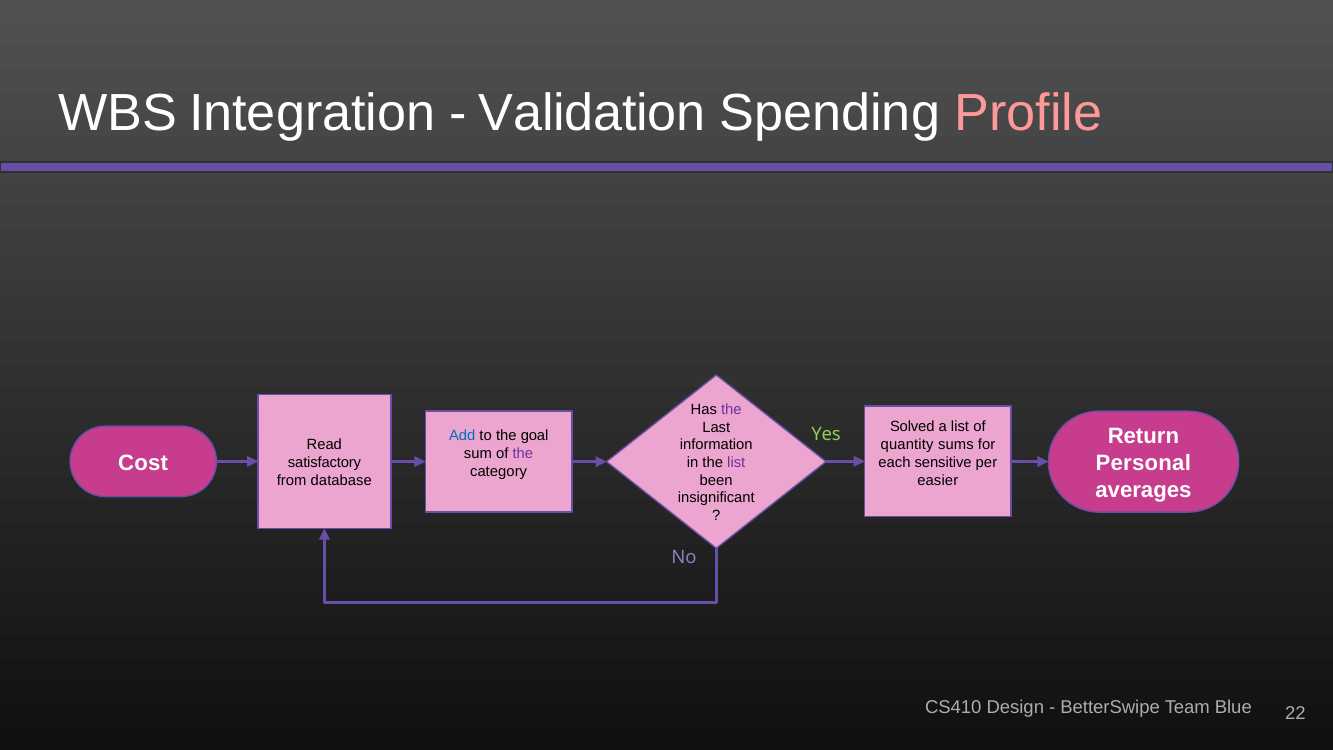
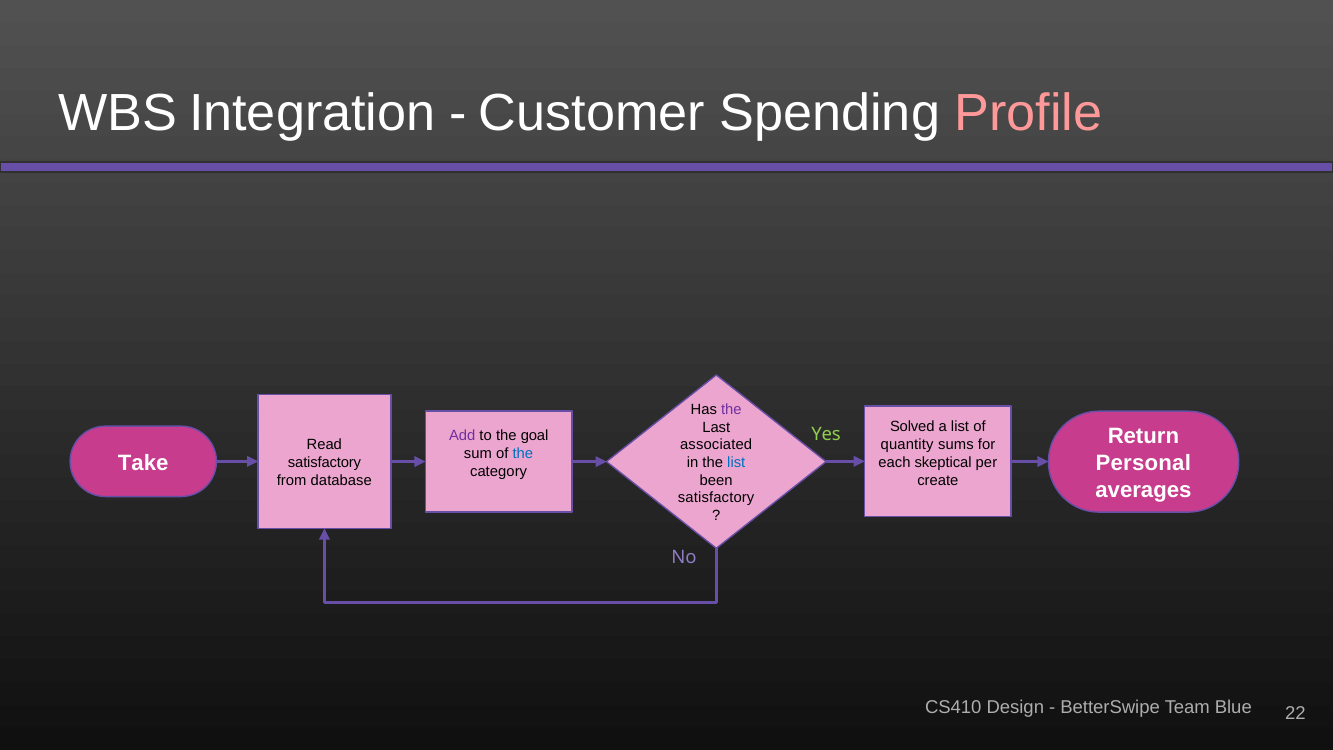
Validation: Validation -> Customer (592, 113)
Add colour: blue -> purple (462, 436)
information: information -> associated (716, 445)
the colour: purple -> blue (523, 454)
Cost: Cost -> Take (143, 463)
sensitive: sensitive -> skeptical (943, 462)
list colour: purple -> blue (736, 463)
easier: easier -> create (938, 480)
insignificant: insignificant -> satisfactory (716, 498)
